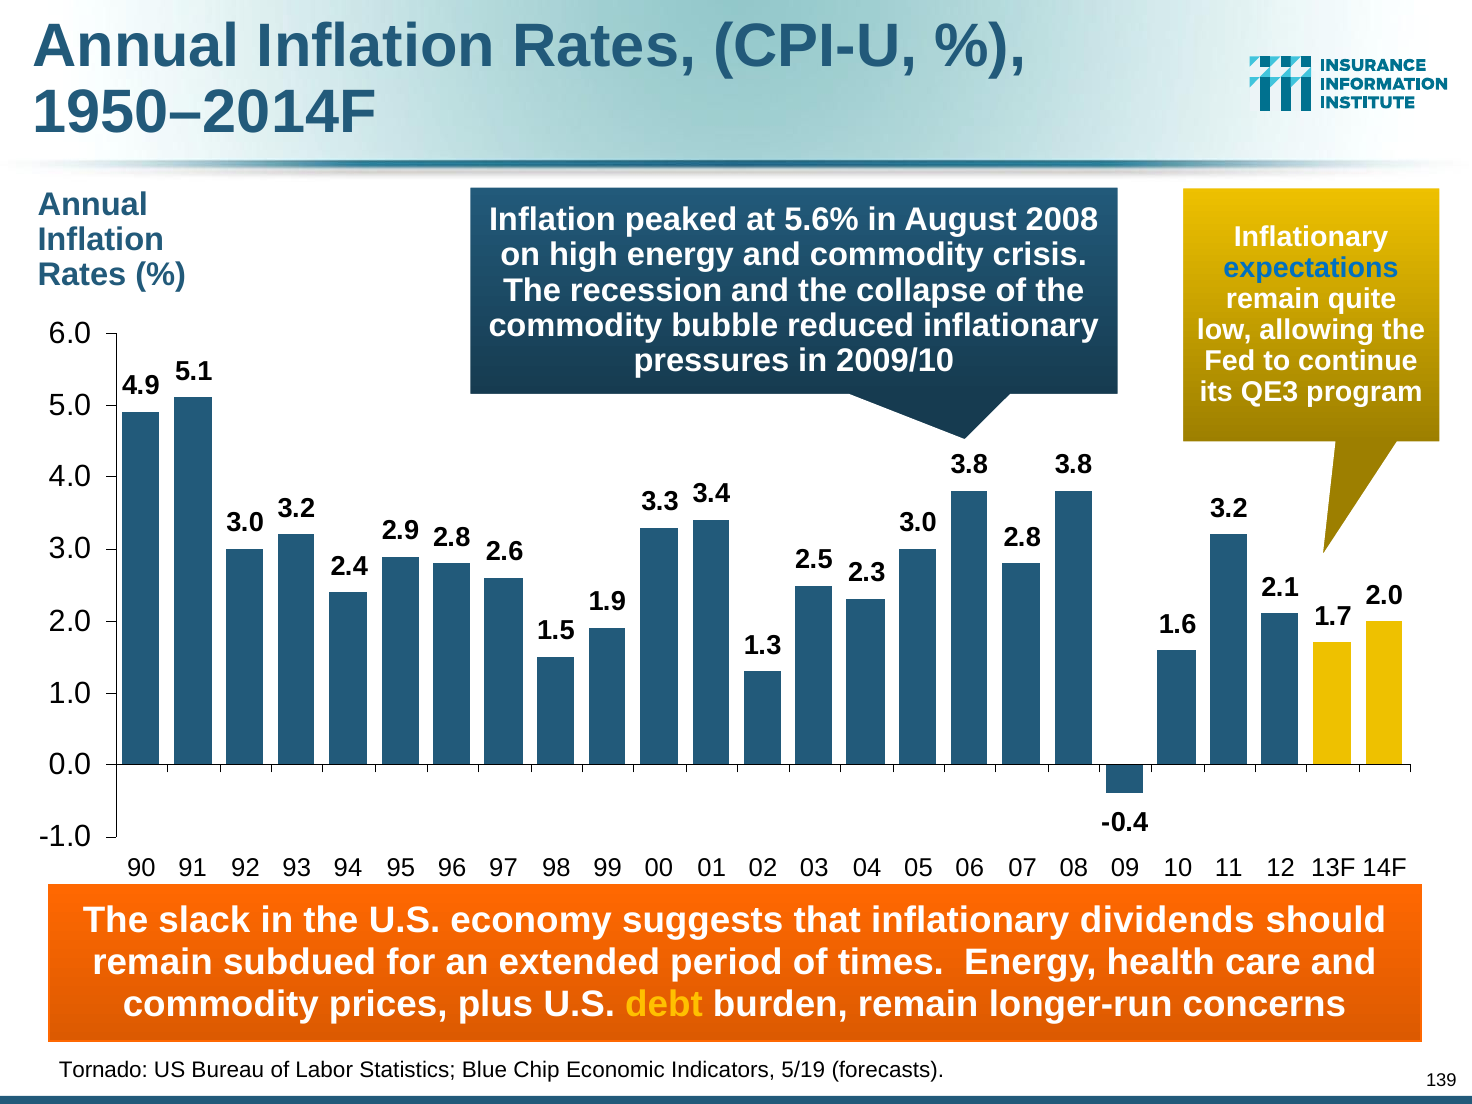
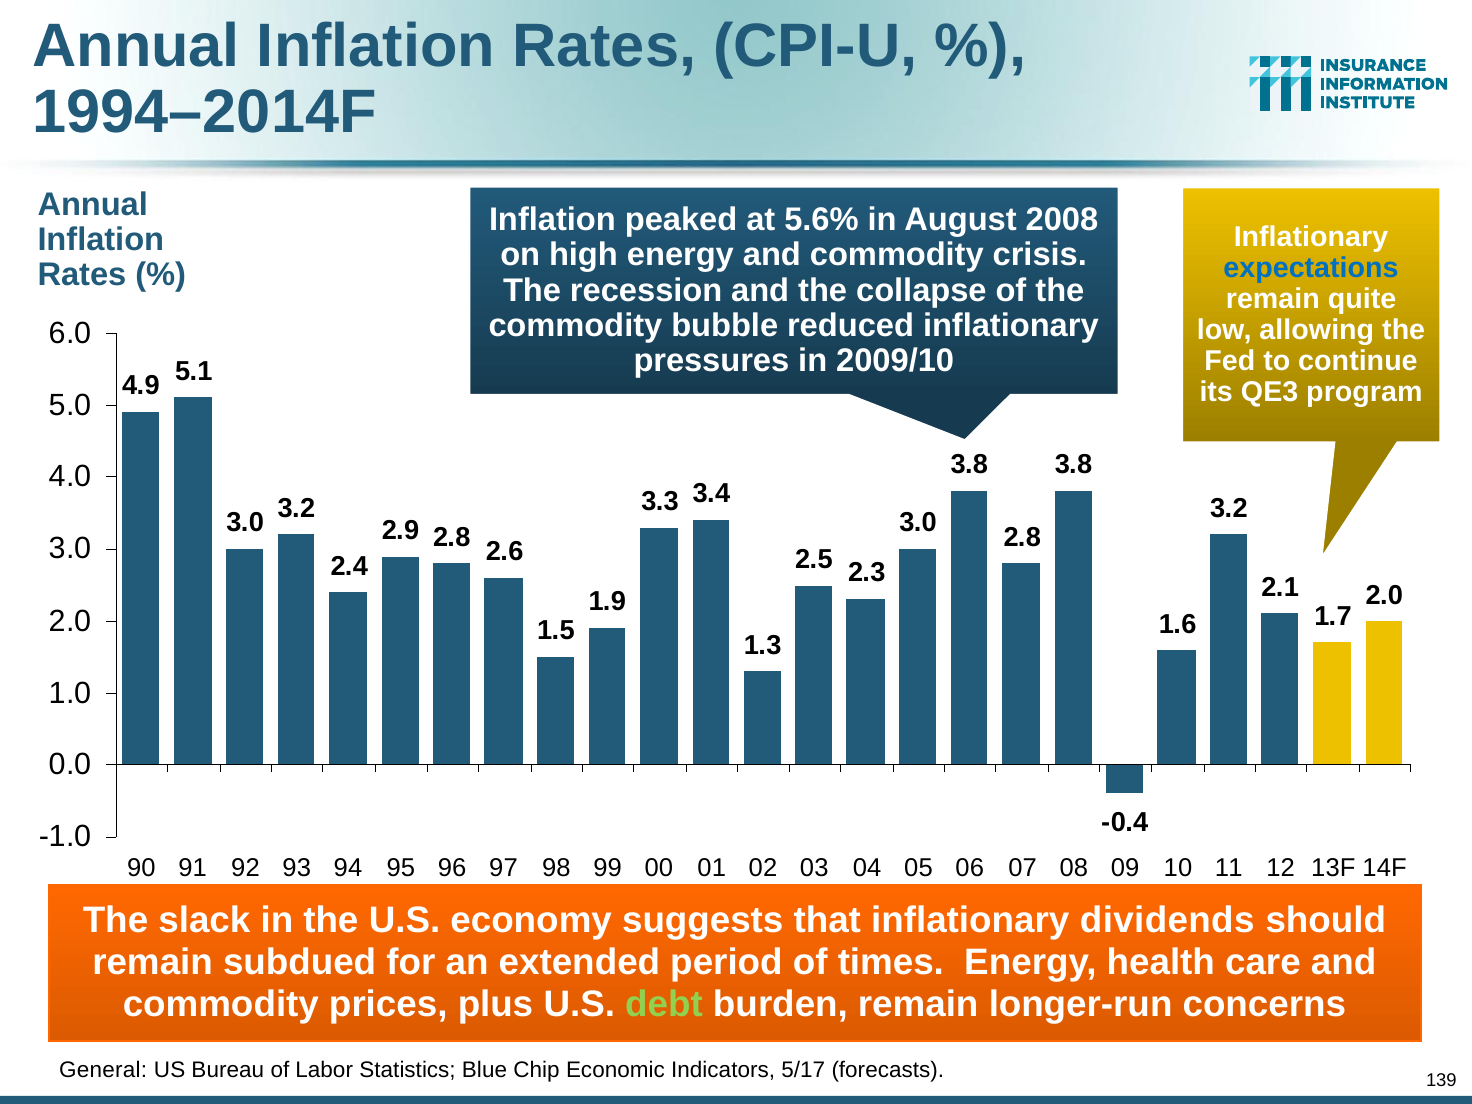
1950–2014F: 1950–2014F -> 1994–2014F (205, 112)
debt colour: yellow -> light green (664, 1004)
Tornado: Tornado -> General (103, 1070)
5/19: 5/19 -> 5/17 (803, 1070)
